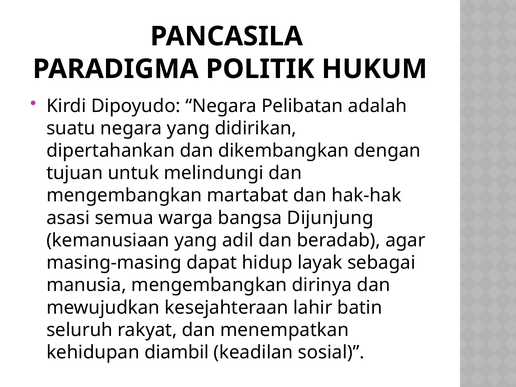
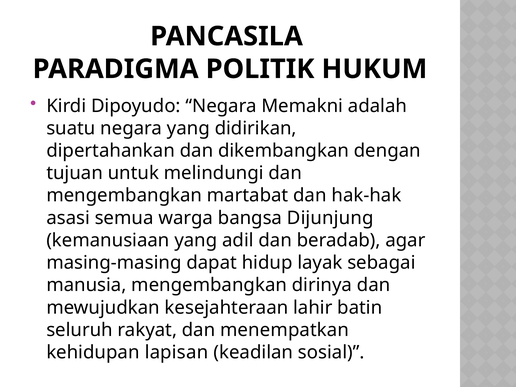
Pelibatan: Pelibatan -> Memakni (302, 106)
diambil: diambil -> lapisan (176, 352)
